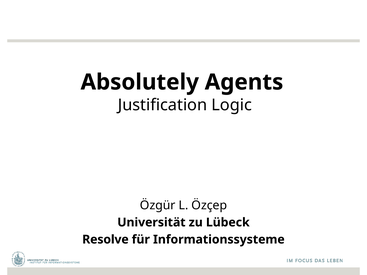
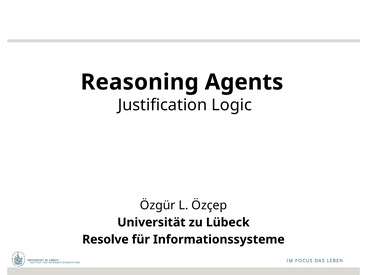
Absolutely: Absolutely -> Reasoning (140, 82)
